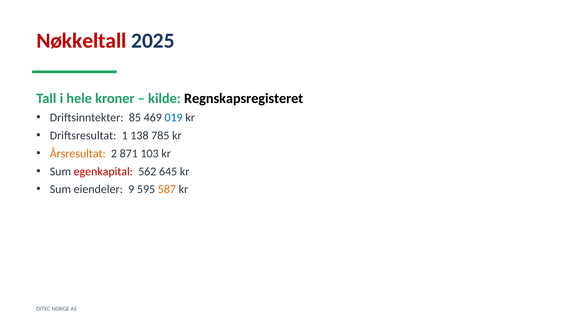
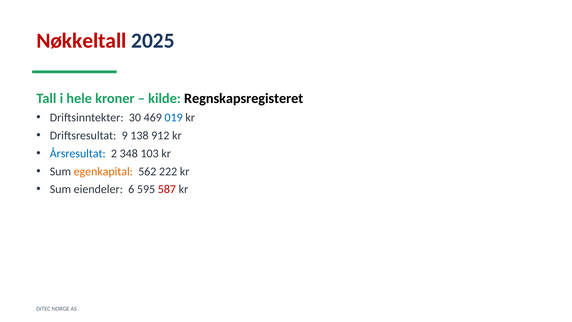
85: 85 -> 30 (135, 118)
1: 1 -> 9 (125, 136)
785: 785 -> 912 (160, 136)
Årsresultat colour: orange -> blue (78, 153)
871: 871 -> 348 (129, 153)
egenkapital colour: red -> orange (103, 171)
645: 645 -> 222 (168, 171)
9: 9 -> 6 (131, 189)
587 colour: orange -> red (167, 189)
